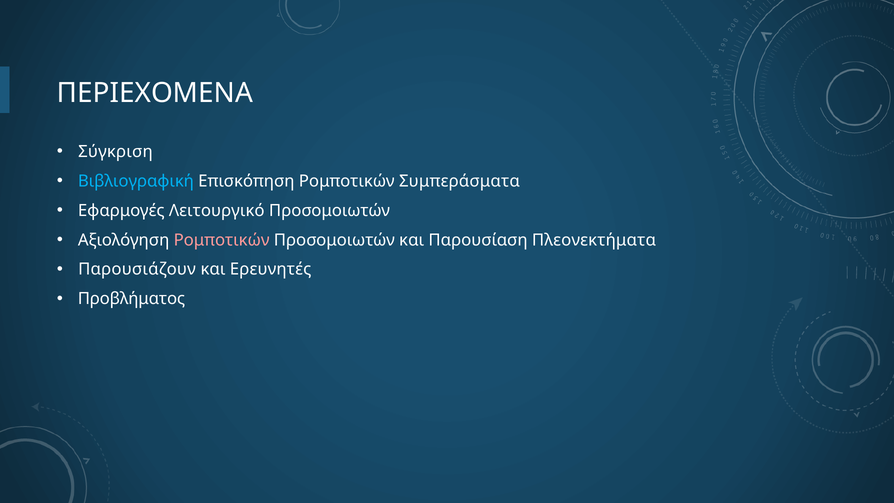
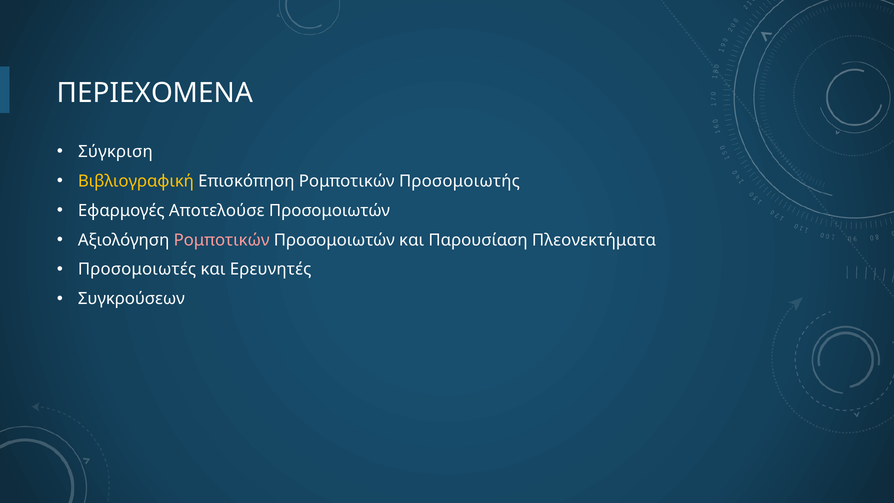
Βιβλιογραφική colour: light blue -> yellow (136, 181)
Συμπεράσματα: Συμπεράσματα -> Προσομοιωτής (459, 181)
Λειτουργικό: Λειτουργικό -> Αποτελούσε (217, 211)
Παρουσιάζουν: Παρουσιάζουν -> Προσομοιωτές (137, 269)
Προβλήματος: Προβλήματος -> Συγκρούσεων (131, 299)
